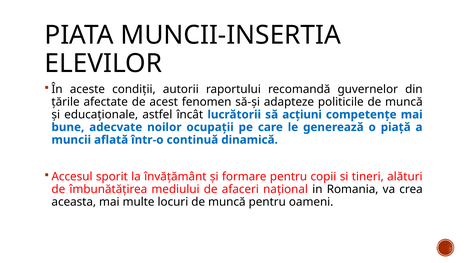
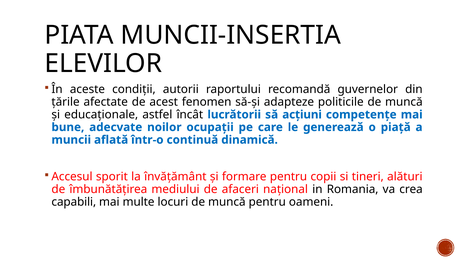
aceasta: aceasta -> capabili (74, 202)
